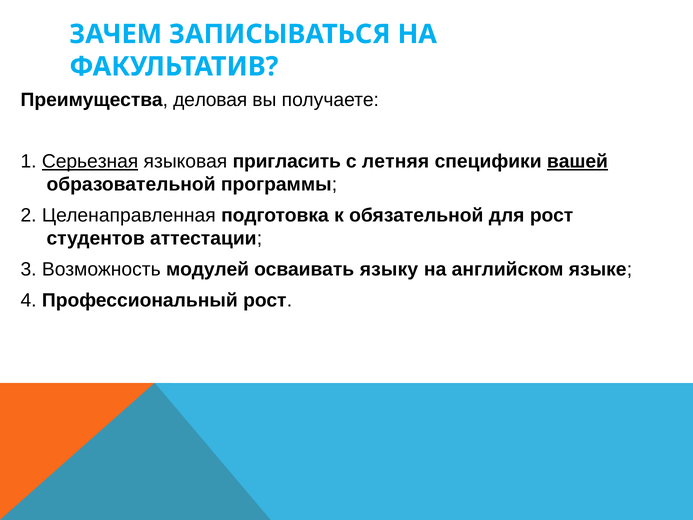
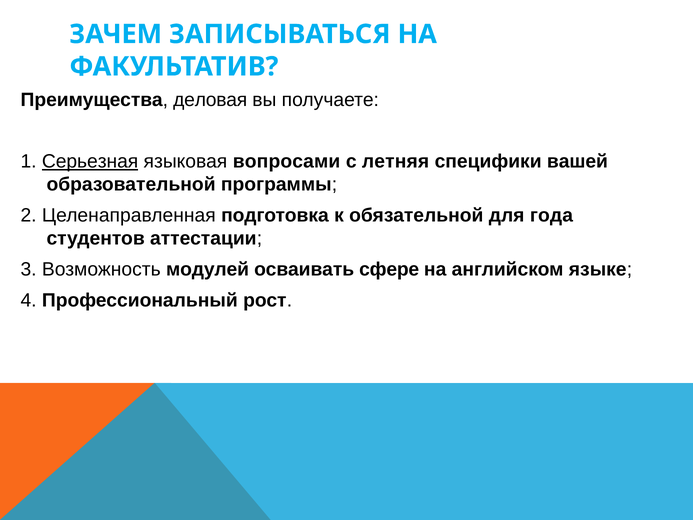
пригласить: пригласить -> вопросами (287, 161)
вашей underline: present -> none (577, 161)
для рост: рост -> года (551, 215)
языку: языку -> сфере (389, 269)
